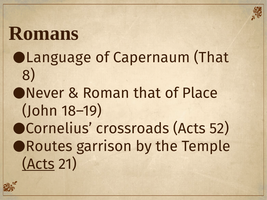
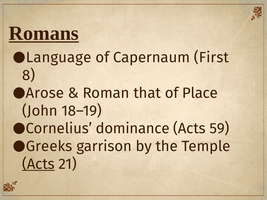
Romans underline: none -> present (44, 33)
Capernaum That: That -> First (211, 57)
Never: Never -> Arose (45, 93)
crossroads: crossroads -> dominance (133, 129)
52: 52 -> 59 (219, 129)
Routes: Routes -> Greeks (49, 146)
